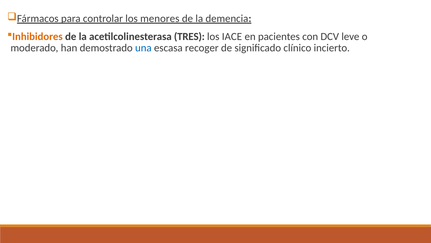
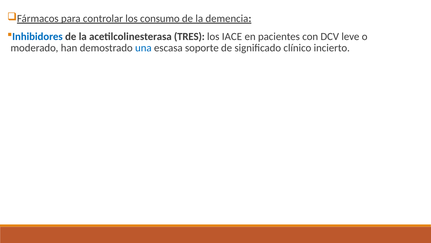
menores: menores -> consumo (160, 18)
Inhibidores colour: orange -> blue (37, 36)
recoger: recoger -> soporte (202, 48)
